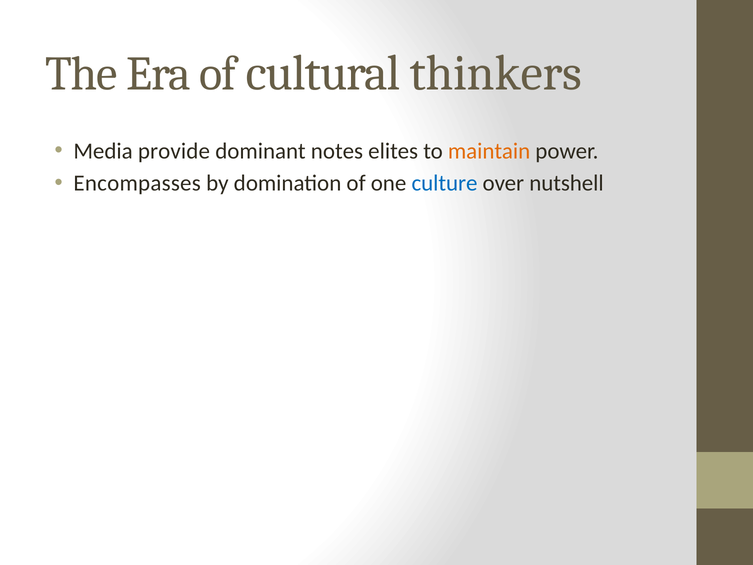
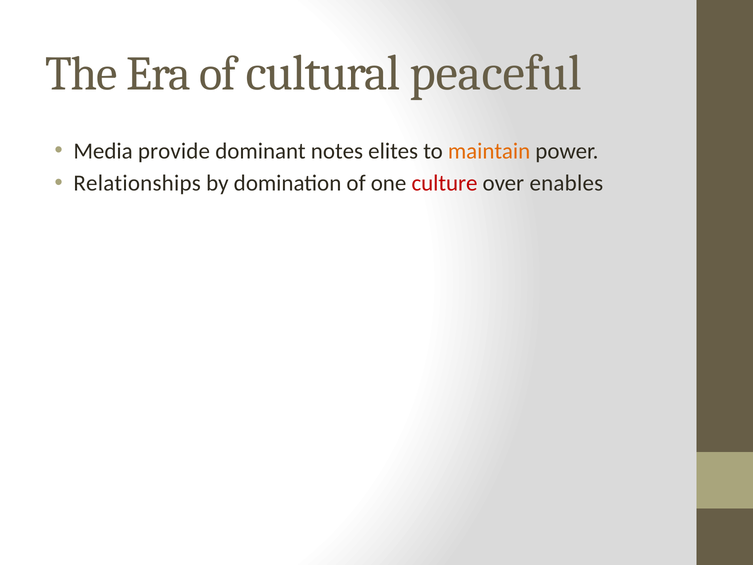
thinkers: thinkers -> peaceful (496, 73)
Encompasses: Encompasses -> Relationships (137, 183)
culture colour: blue -> red (444, 183)
nutshell: nutshell -> enables (566, 183)
